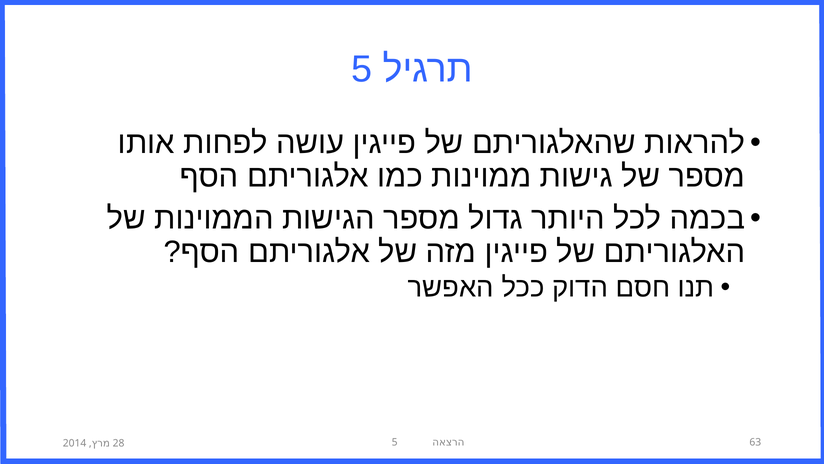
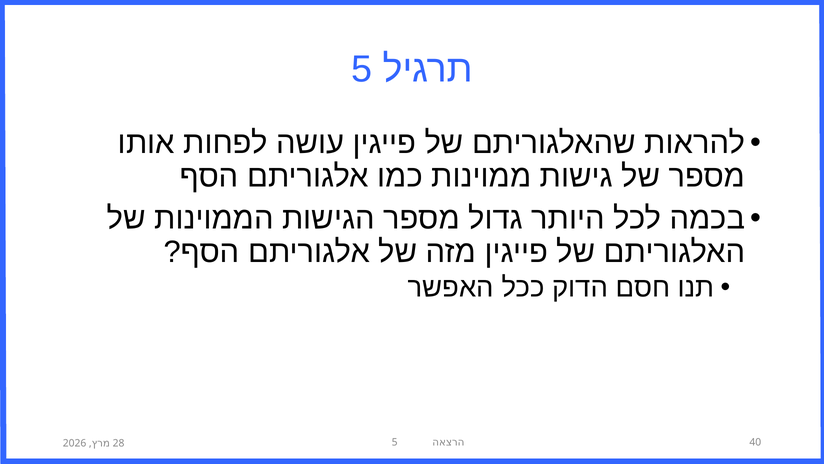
63: 63 -> 40 (755, 442)
2014: 2014 -> 2026 (75, 443)
